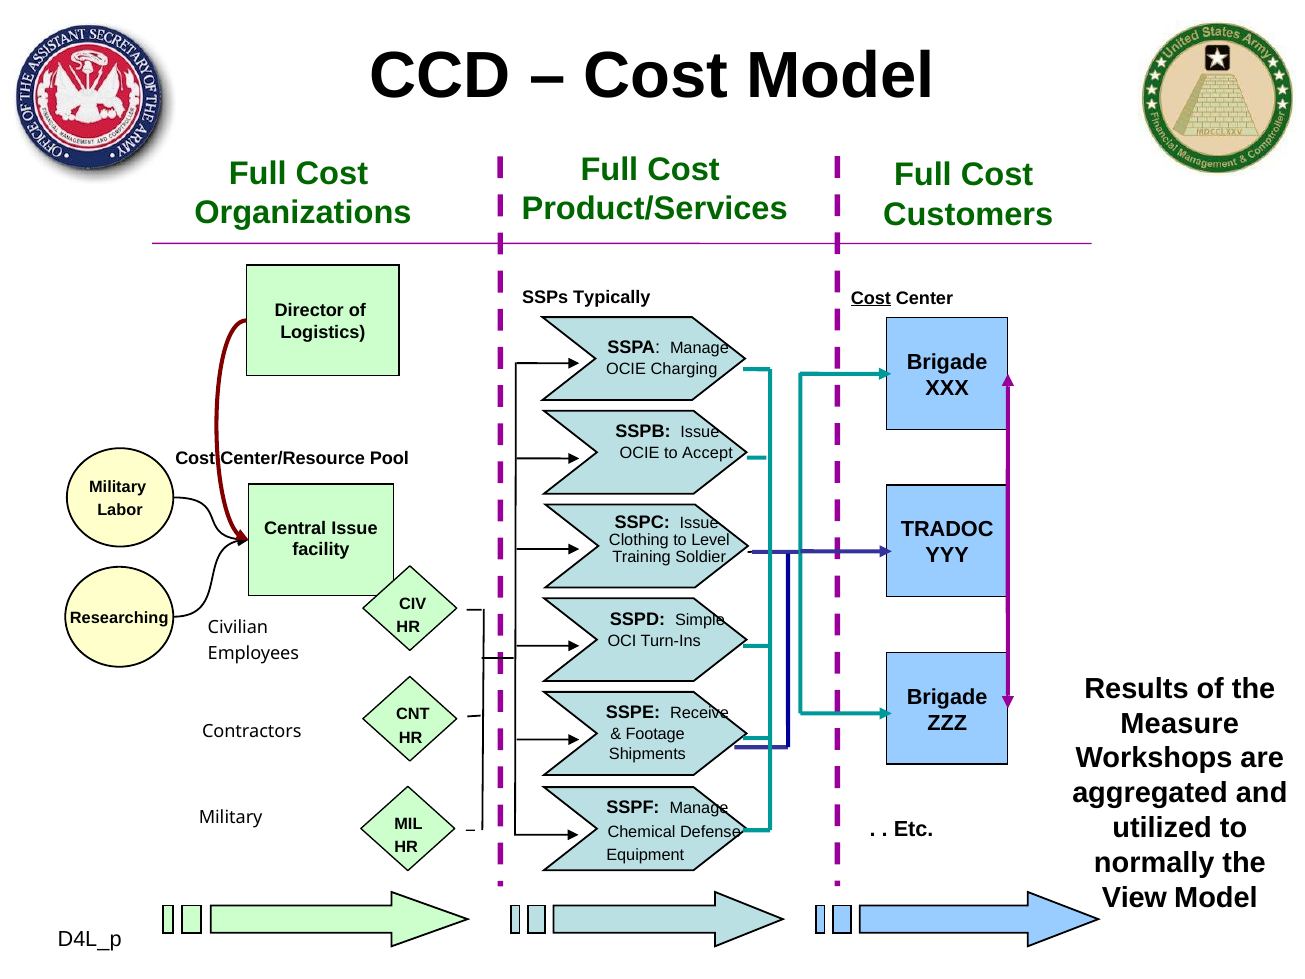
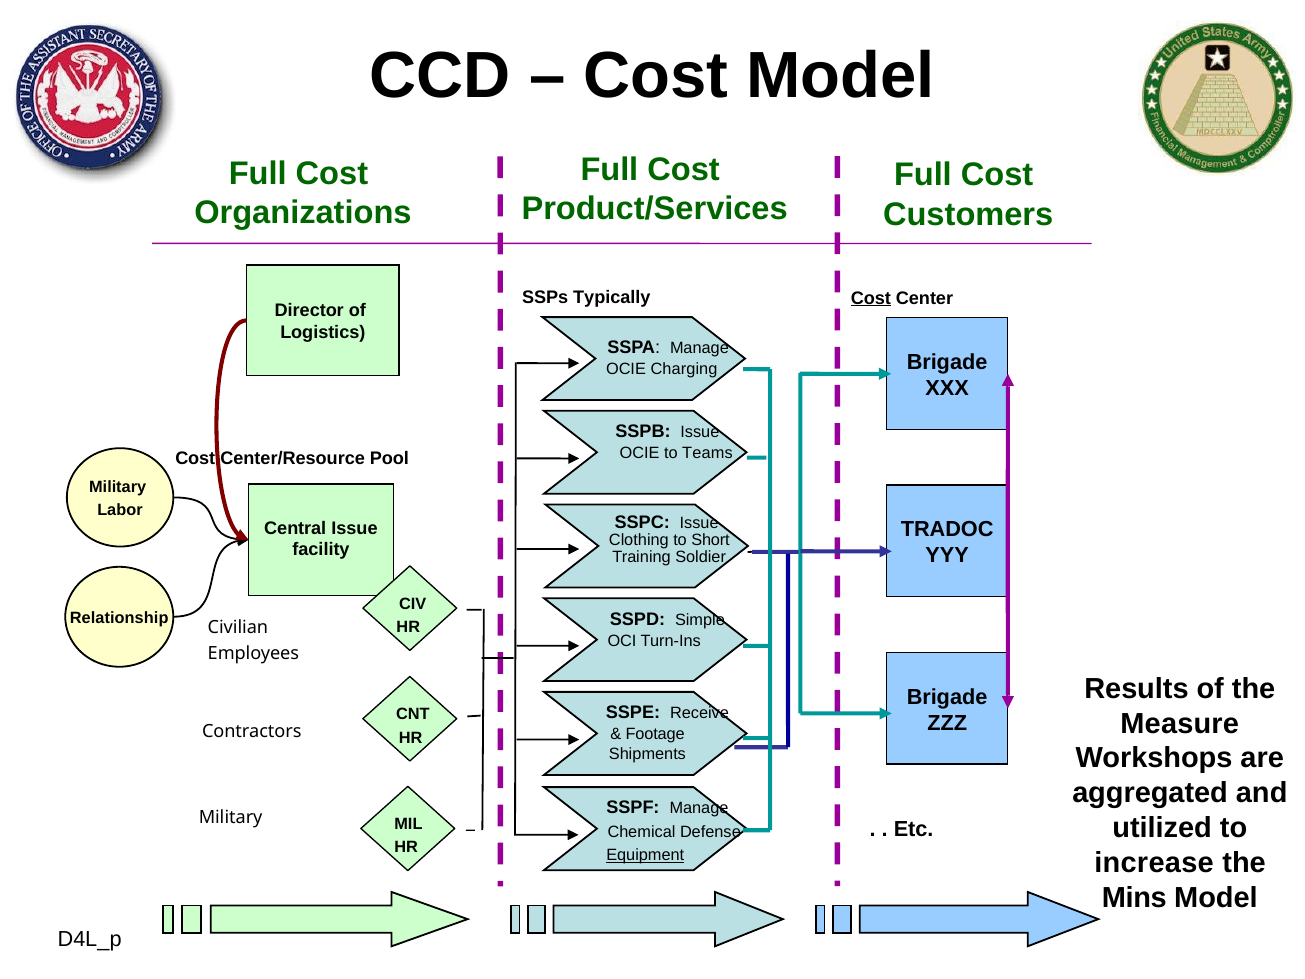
Accept: Accept -> Teams (708, 453)
Level: Level -> Short (710, 540)
Researching: Researching -> Relationship (119, 618)
Equipment underline: none -> present (645, 855)
normally: normally -> increase (1154, 863)
View: View -> Mins (1134, 897)
